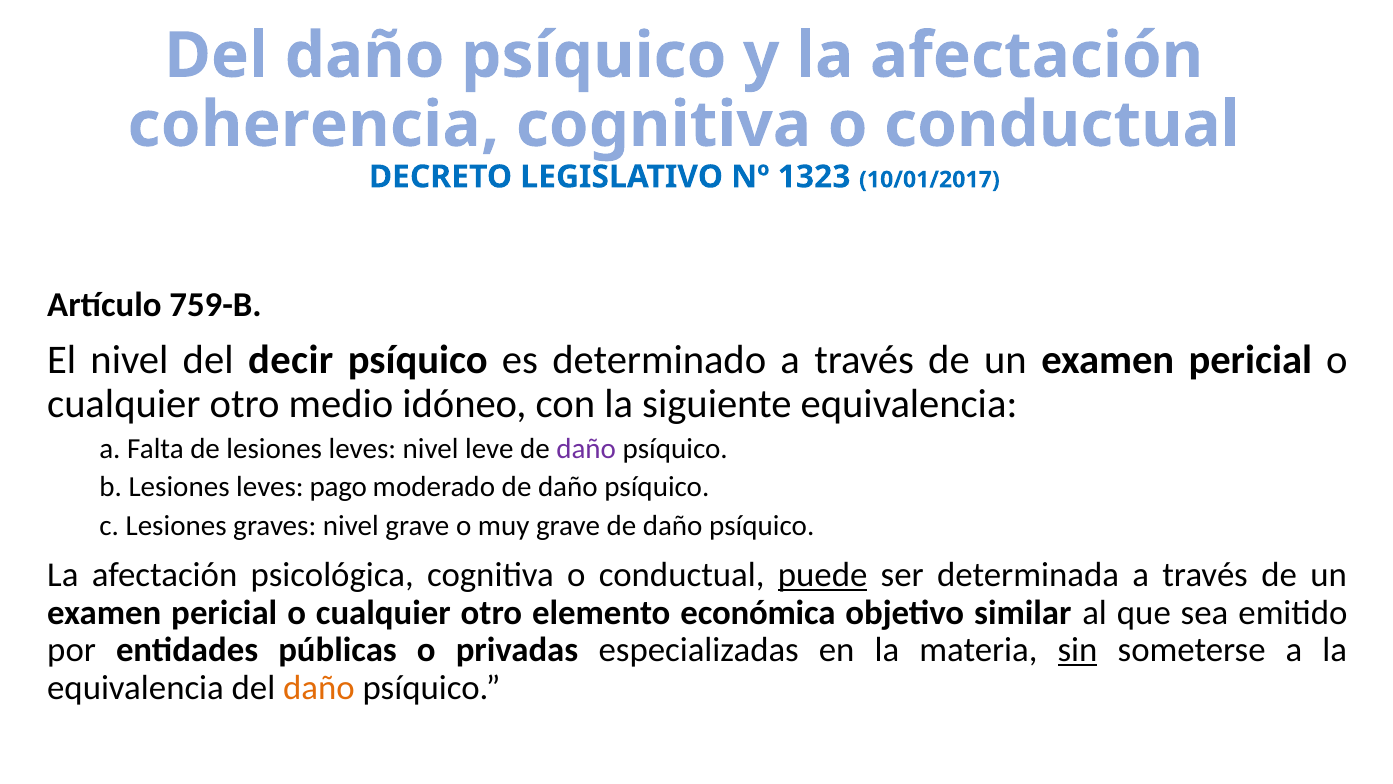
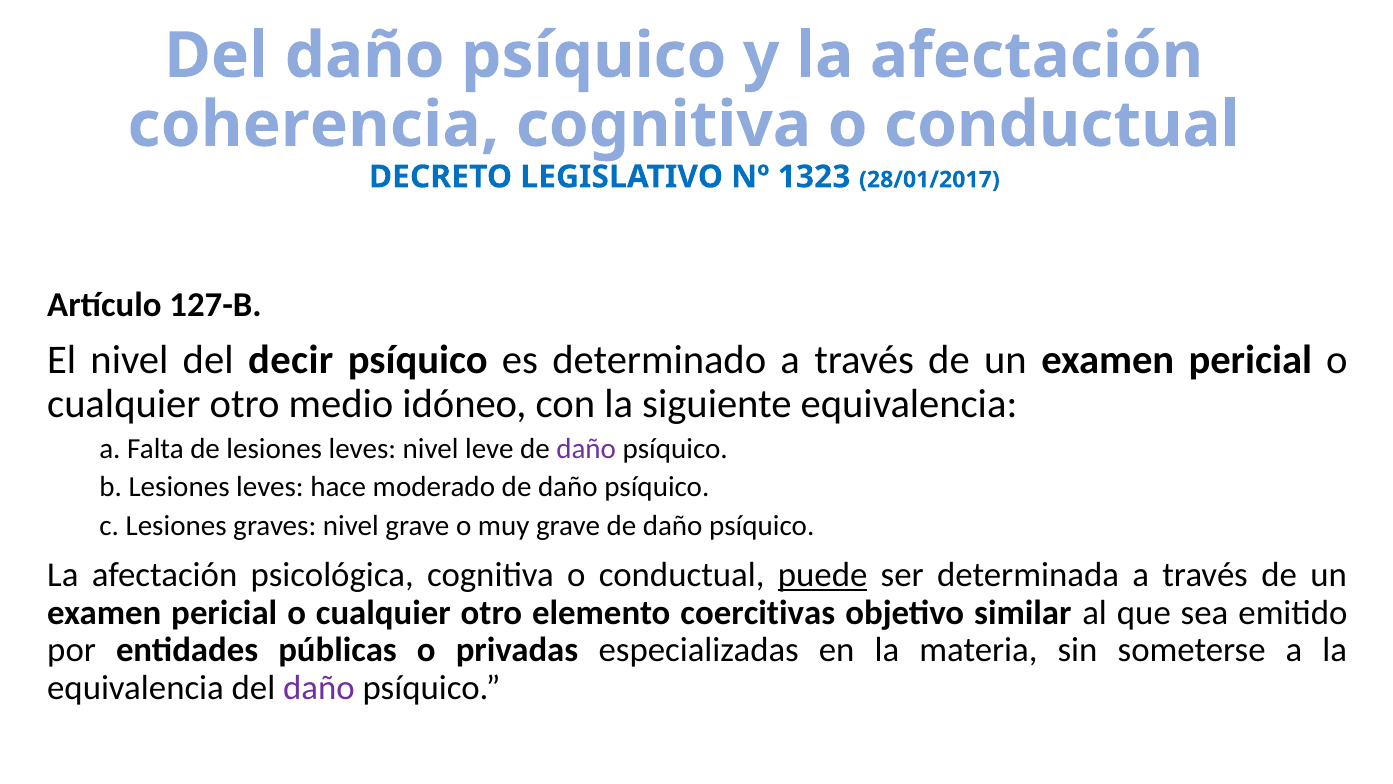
10/01/2017: 10/01/2017 -> 28/01/2017 (929, 180)
759-B: 759-B -> 127-B (216, 304)
pago: pago -> hace (338, 487)
económica: económica -> coercitivas (758, 612)
sin underline: present -> none (1078, 650)
daño colour: orange -> purple (319, 687)
